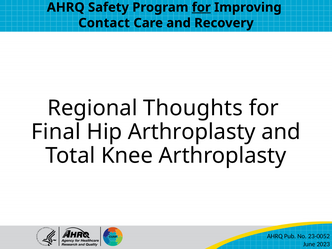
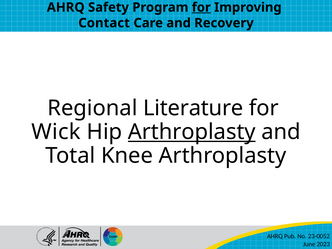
Thoughts: Thoughts -> Literature (193, 108)
Final: Final -> Wick (56, 132)
Arthroplasty underline: none -> present (192, 132)
